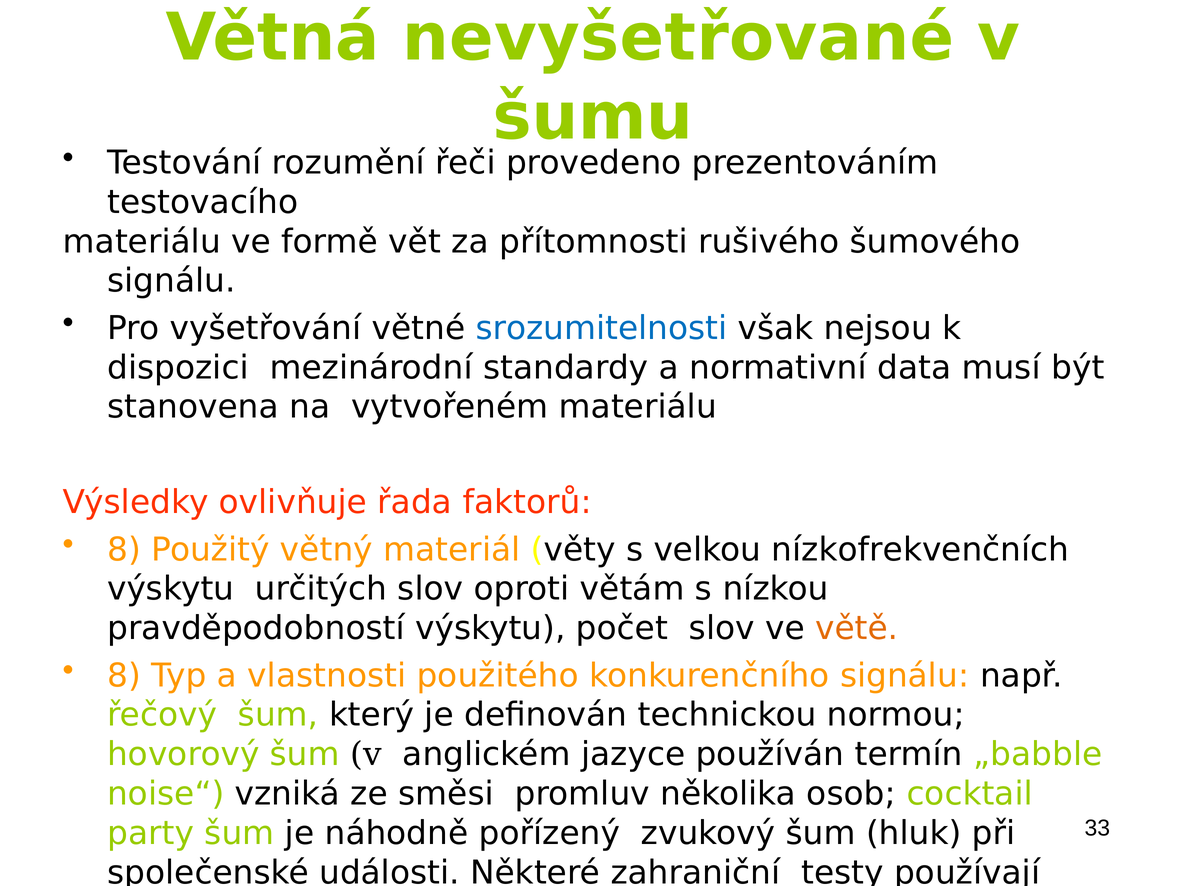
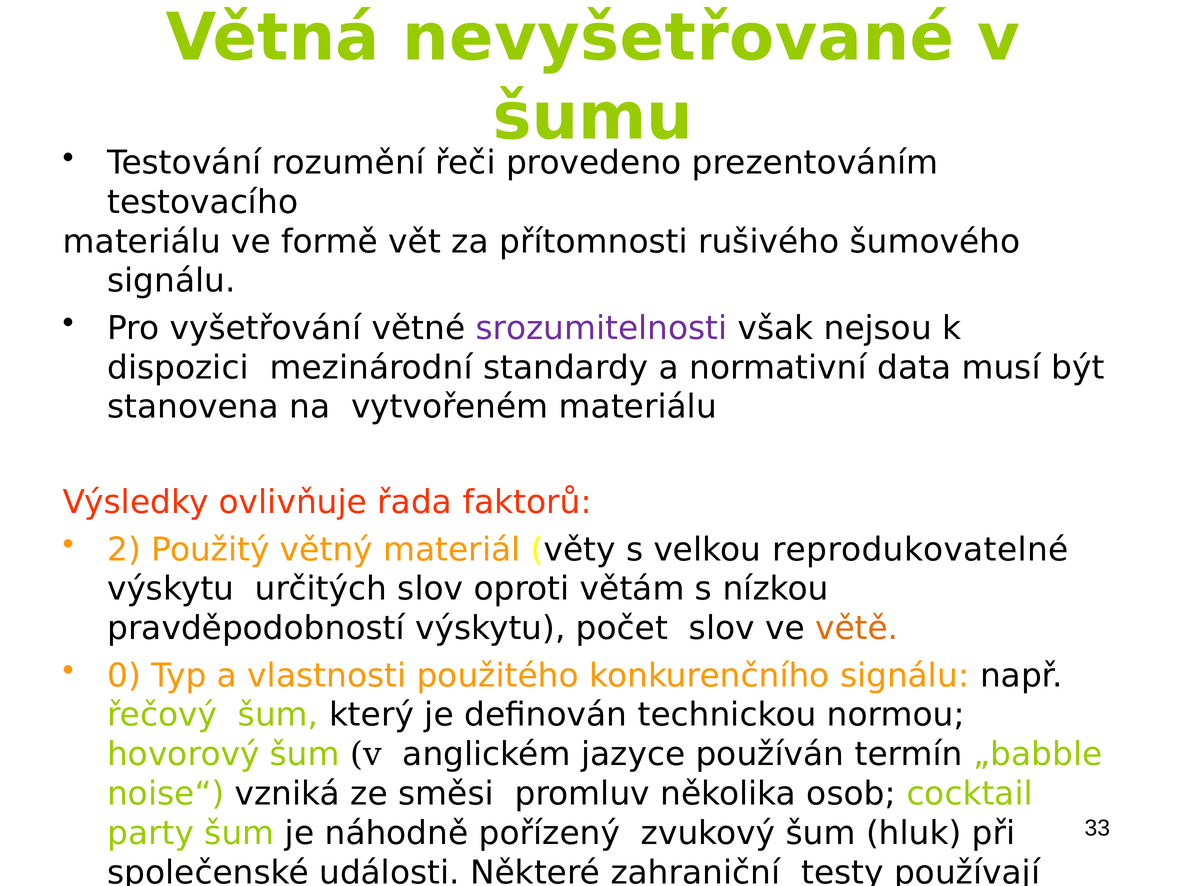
srozumitelnosti colour: blue -> purple (601, 328)
8: 8 -> 2 (124, 550)
nízkofrekvenčních: nízkofrekvenčních -> reprodukovatelné (920, 550)
8: 8 -> 0 (124, 676)
